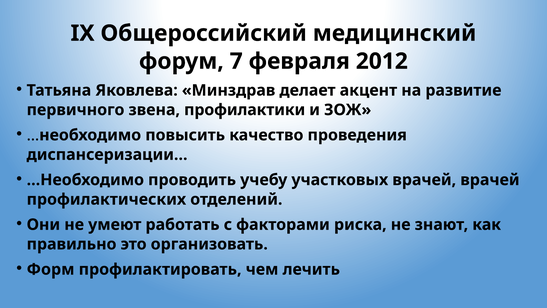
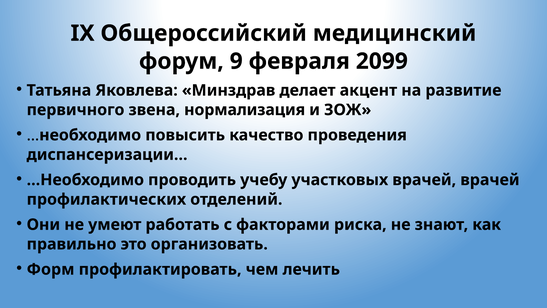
7: 7 -> 9 (236, 61)
2012: 2012 -> 2099 (382, 61)
профилактики: профилактики -> нормализация (245, 110)
